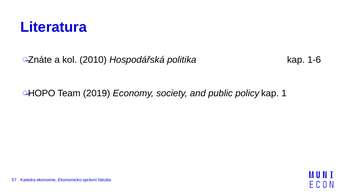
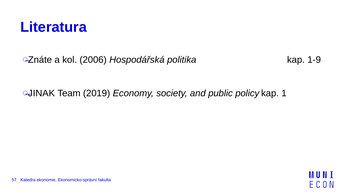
2010: 2010 -> 2006 (93, 60)
1-6: 1-6 -> 1-9 (314, 60)
HOPO: HOPO -> JINAK (41, 94)
